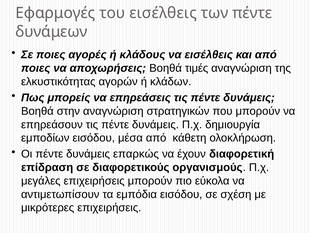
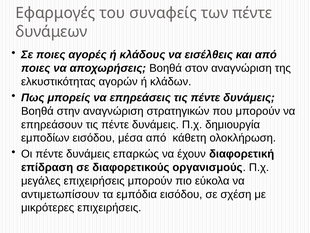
του εισέλθεις: εισέλθεις -> συναφείς (163, 13)
τιμές: τιμές -> στον (197, 68)
